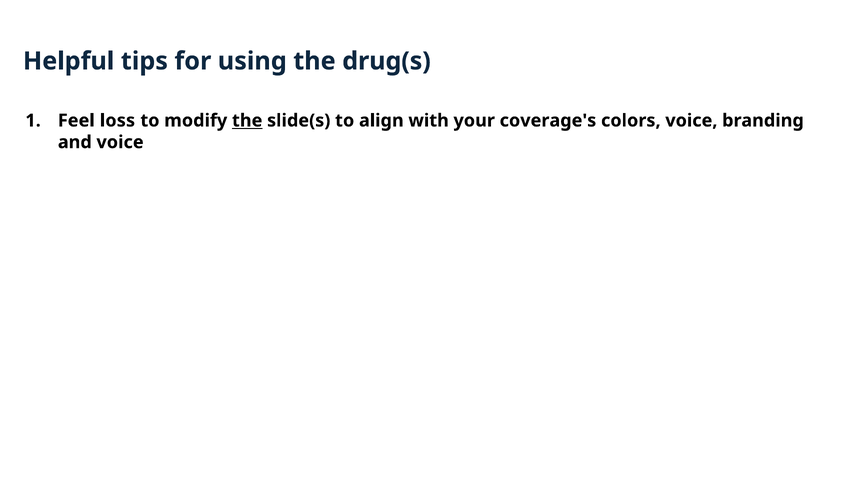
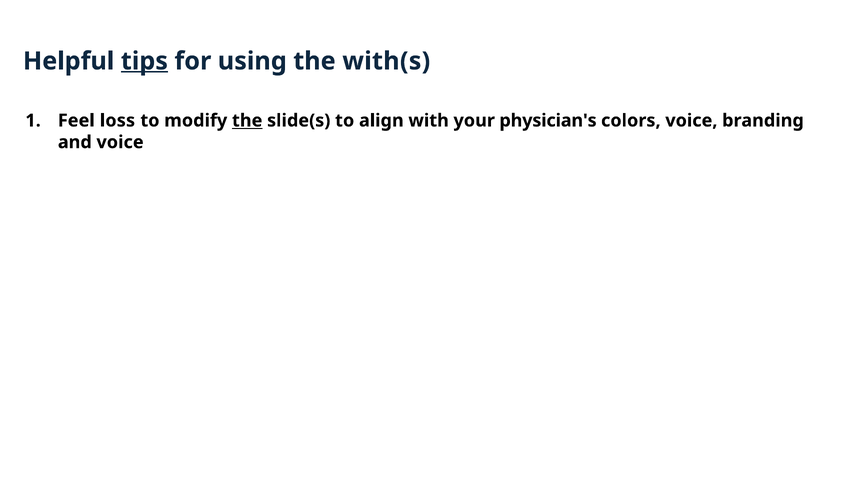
tips underline: none -> present (144, 61)
drug(s: drug(s -> with(s (386, 61)
coverage's: coverage's -> physician's (548, 121)
